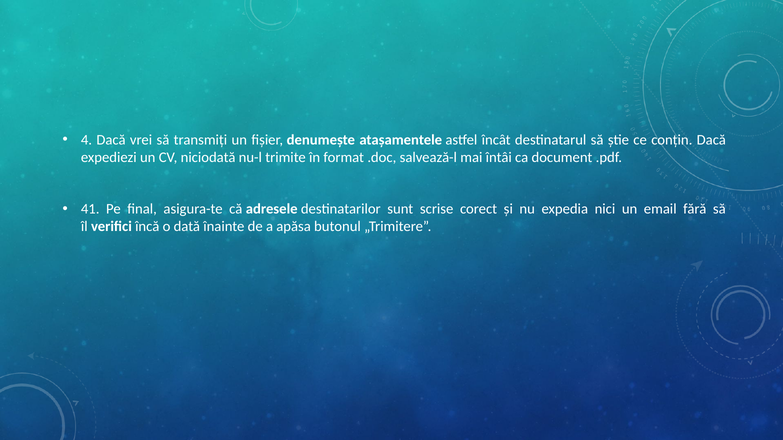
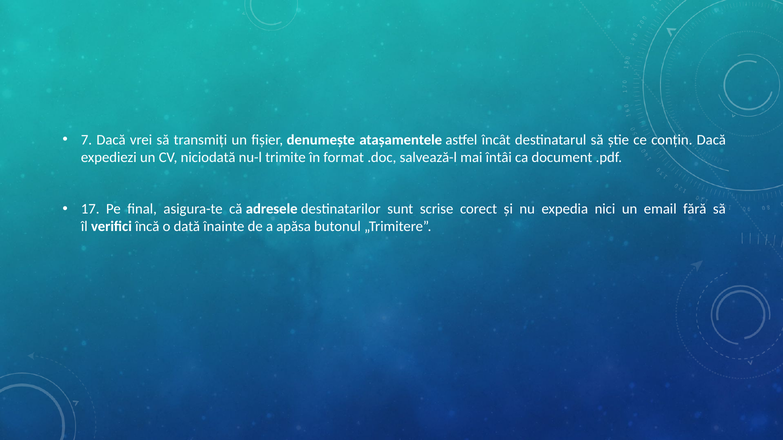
4: 4 -> 7 (87, 140)
41: 41 -> 17 (90, 209)
